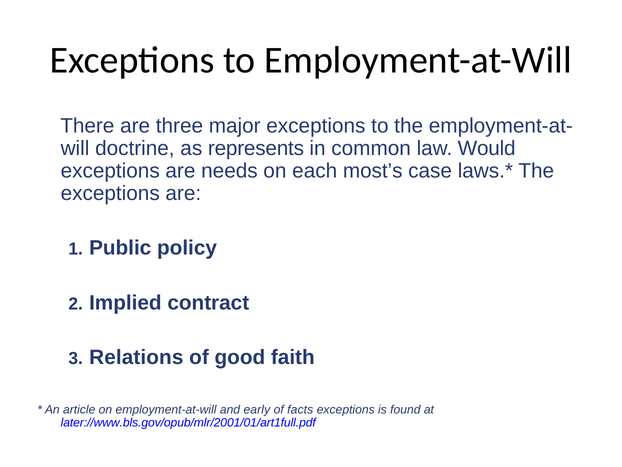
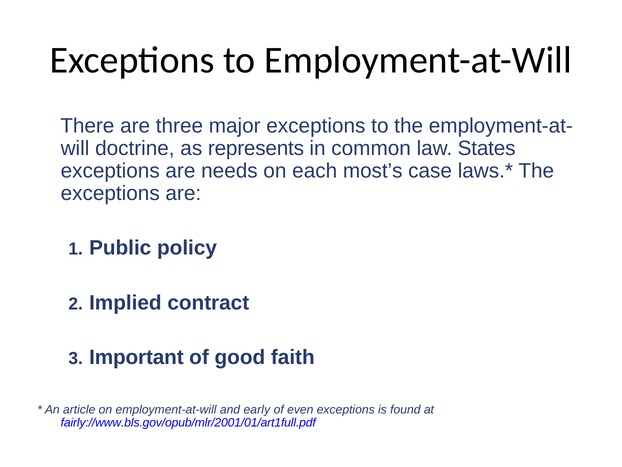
Would: Would -> States (487, 148)
Relations: Relations -> Important (136, 357)
facts: facts -> even (300, 409)
later://www.bls.gov/opub/mlr/2001/01/art1full.pdf: later://www.bls.gov/opub/mlr/2001/01/art1full.pdf -> fairly://www.bls.gov/opub/mlr/2001/01/art1full.pdf (188, 422)
